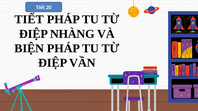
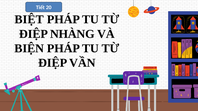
TIẾT: TIẾT -> BIỆT (29, 19)
